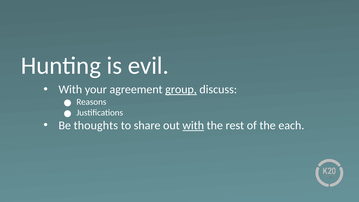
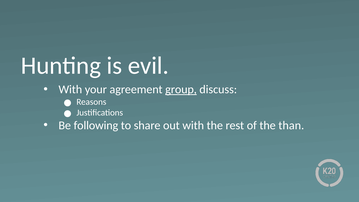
thoughts: thoughts -> following (96, 125)
with underline: present -> none (193, 125)
each: each -> than (291, 125)
